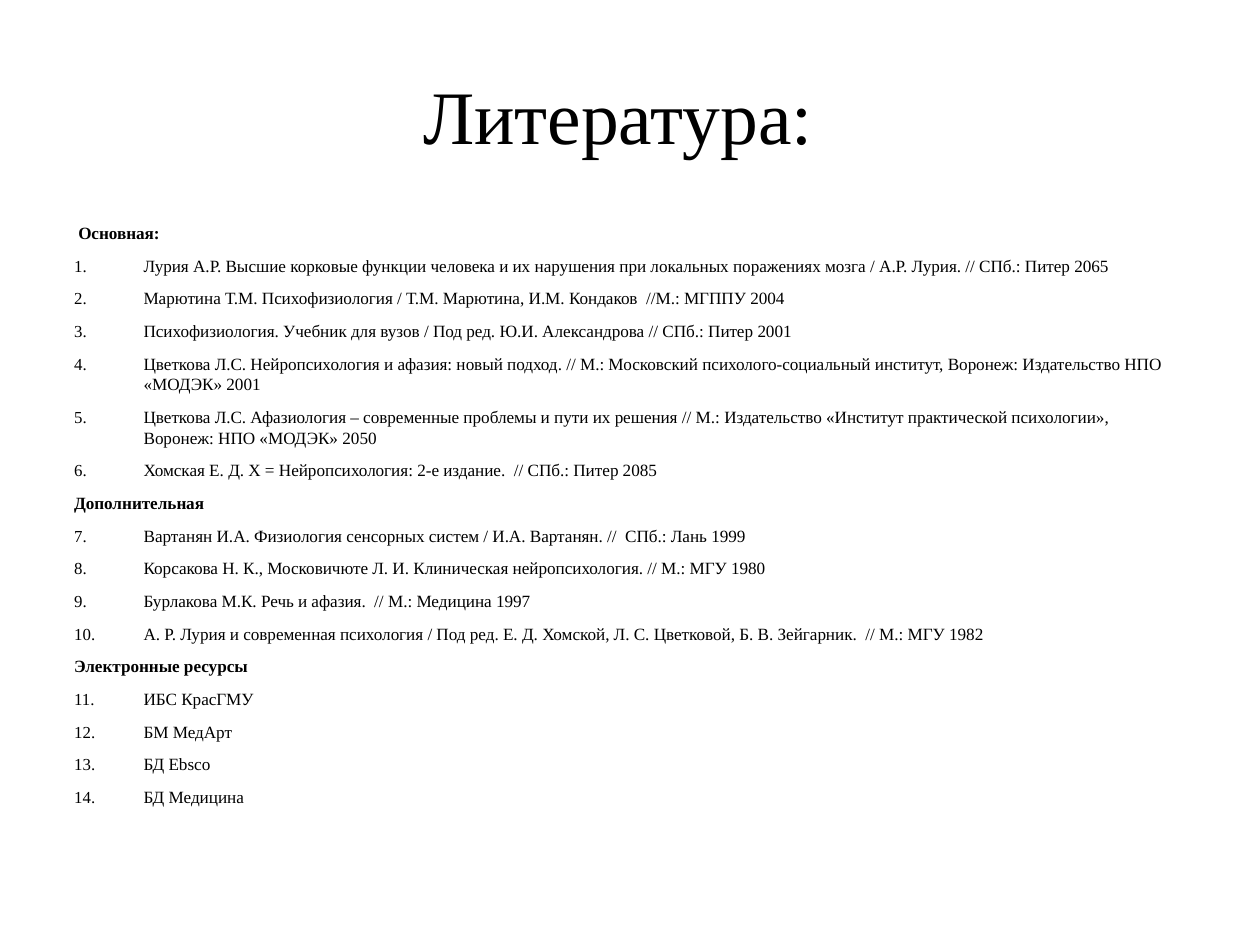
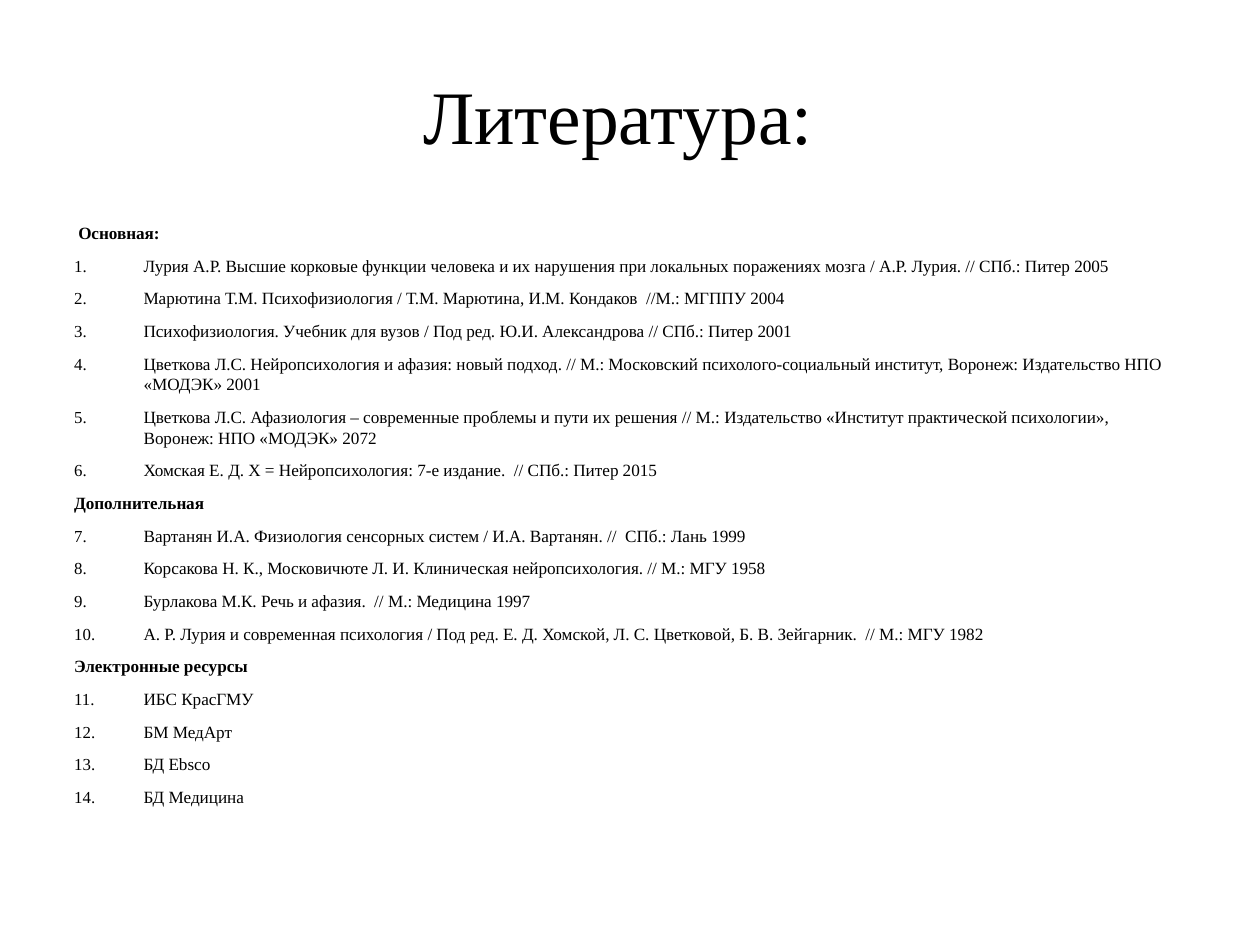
2065: 2065 -> 2005 (1091, 267)
2050: 2050 -> 2072 (360, 439)
2-е: 2-е -> 7-е (428, 471)
2085: 2085 -> 2015 (640, 471)
1980: 1980 -> 1958 (748, 569)
